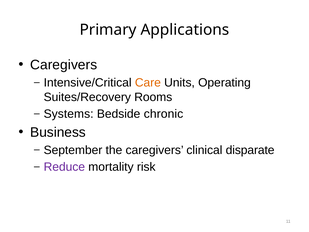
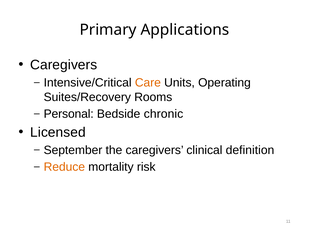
Systems: Systems -> Personal (69, 114)
Business: Business -> Licensed (58, 132)
disparate: disparate -> definition (250, 150)
Reduce colour: purple -> orange (64, 167)
